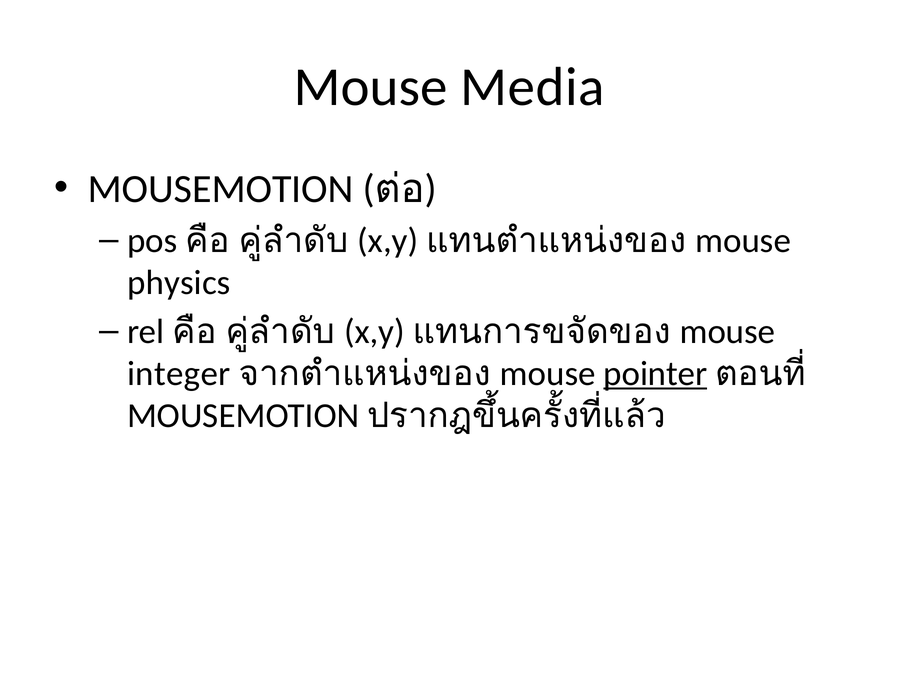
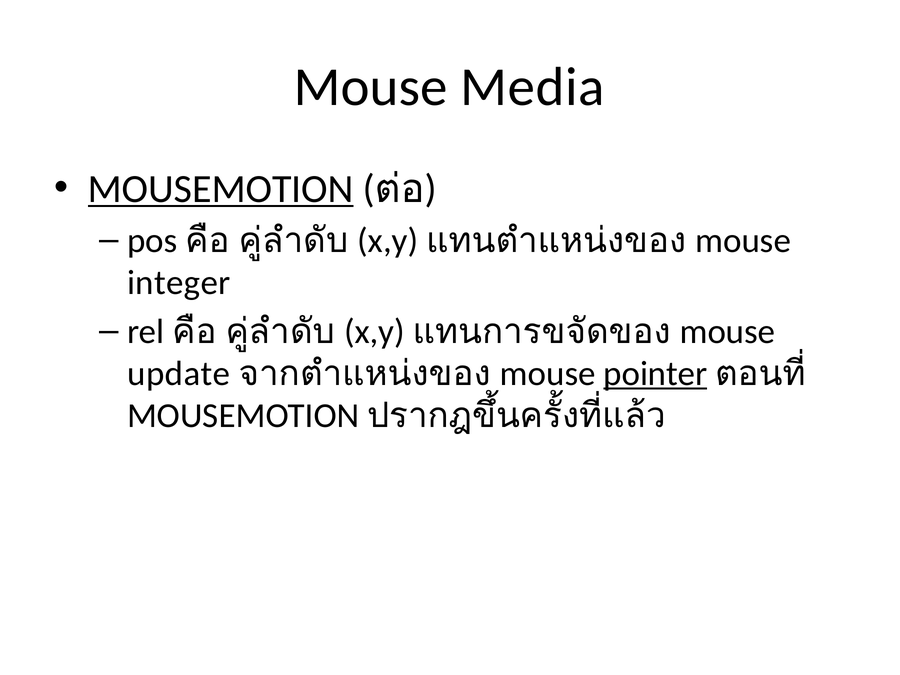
MOUSEMOTION underline: none -> present (221, 189)
physics: physics -> integer (179, 283)
integer: integer -> update (179, 374)
